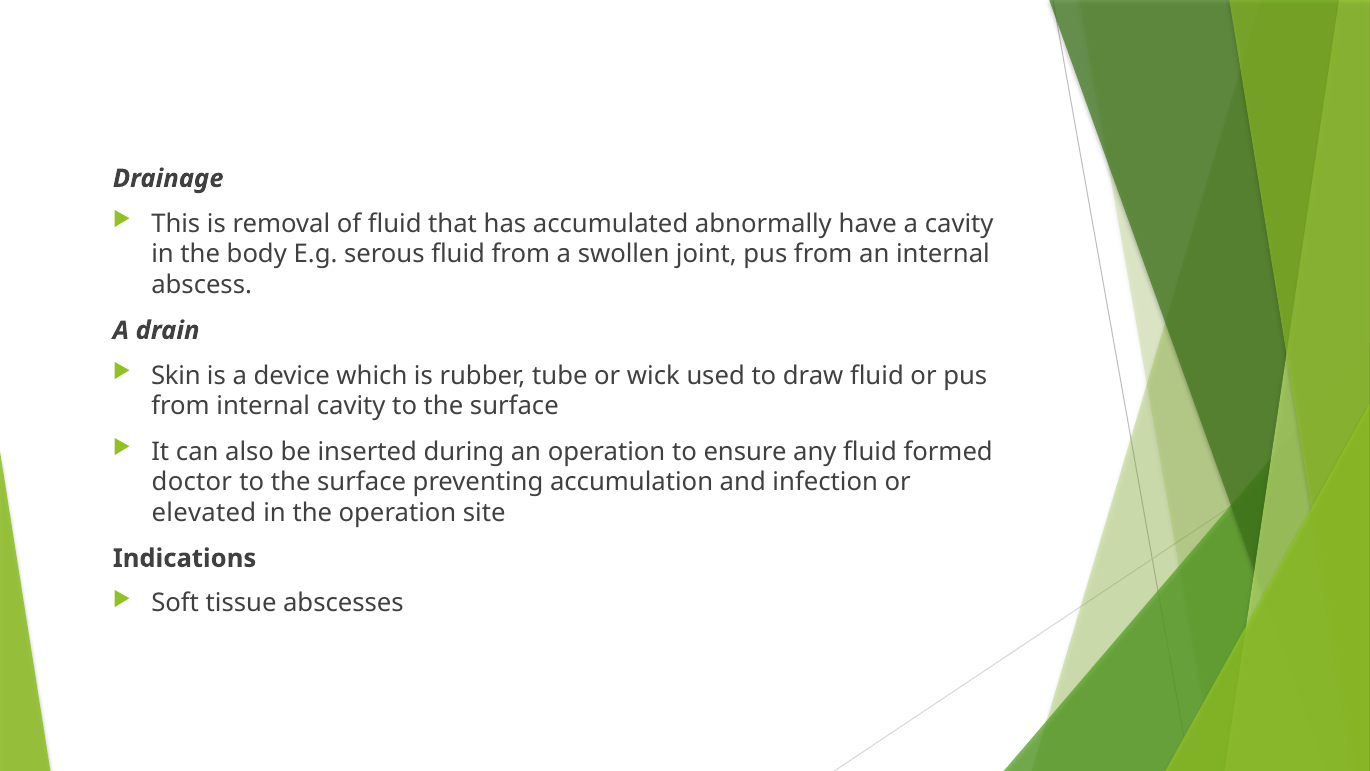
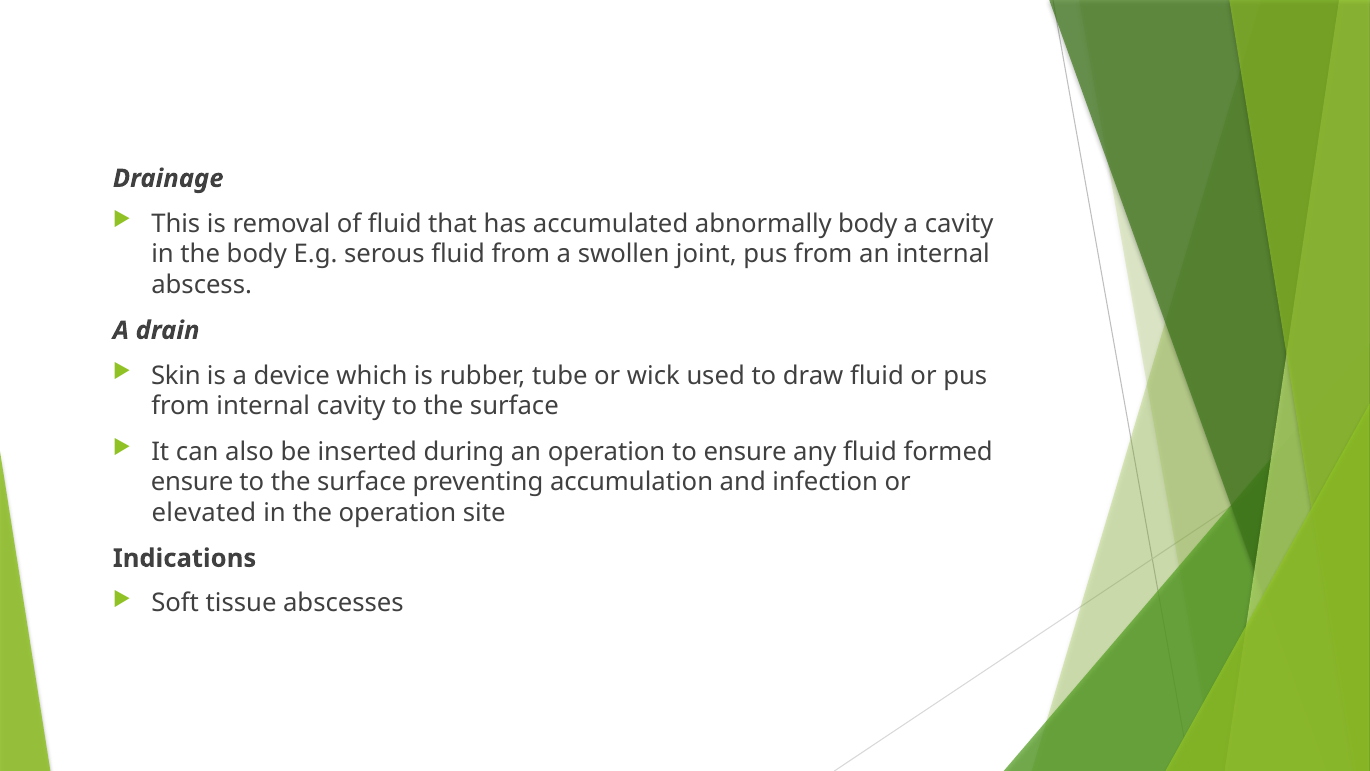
abnormally have: have -> body (868, 224)
doctor: doctor -> ensure (192, 482)
